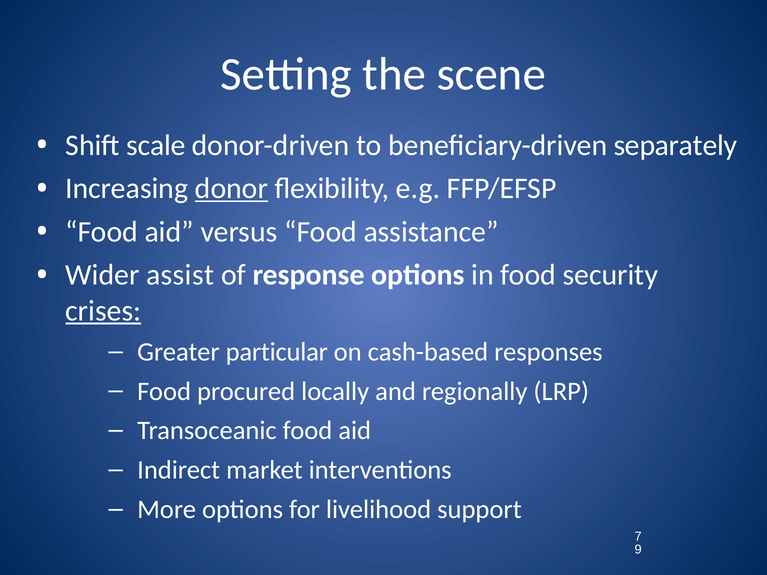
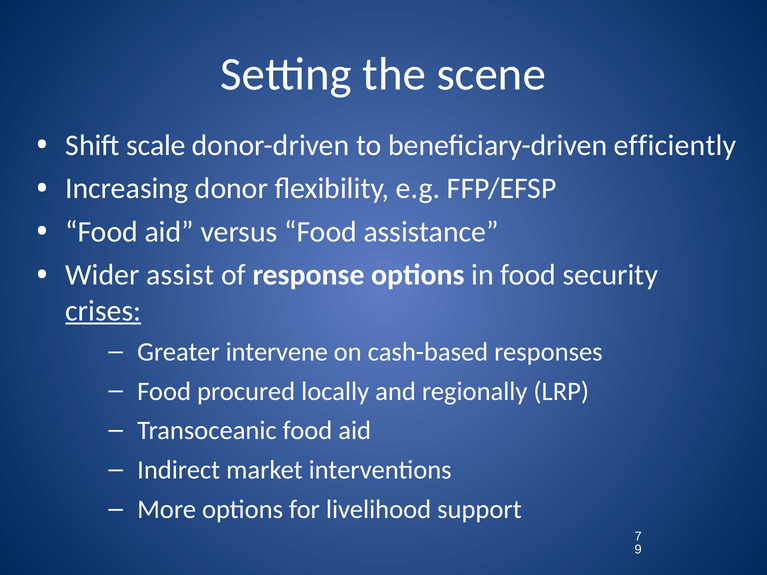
separately: separately -> efficiently (675, 145)
donor underline: present -> none (231, 189)
particular: particular -> intervene (277, 352)
